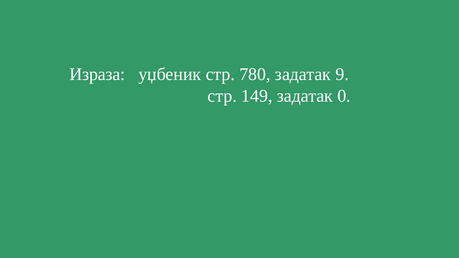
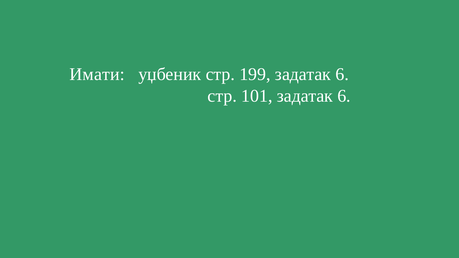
Израза: Израза -> Имати (97, 74)
780: 780 -> 199 (255, 74)
9: 9 -> 6 (342, 74)
149: 149 -> 101 (257, 96)
0: 0 -> 6 (344, 96)
